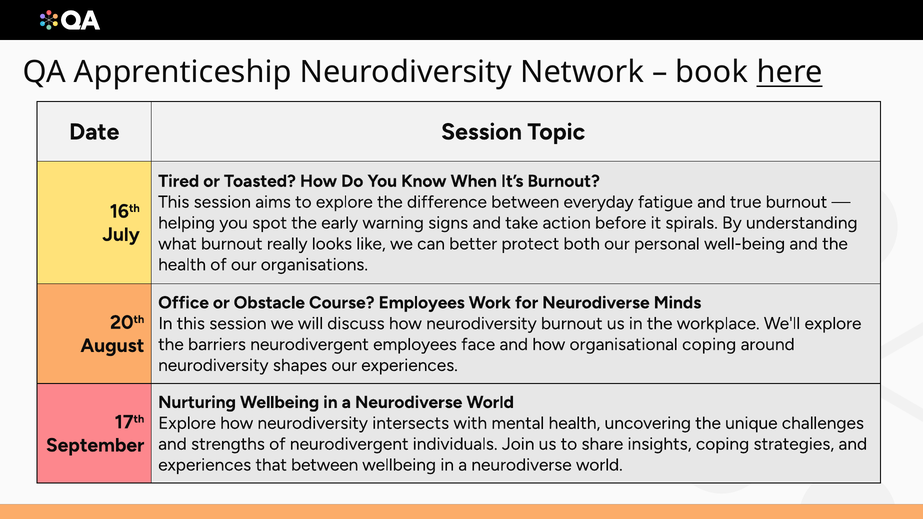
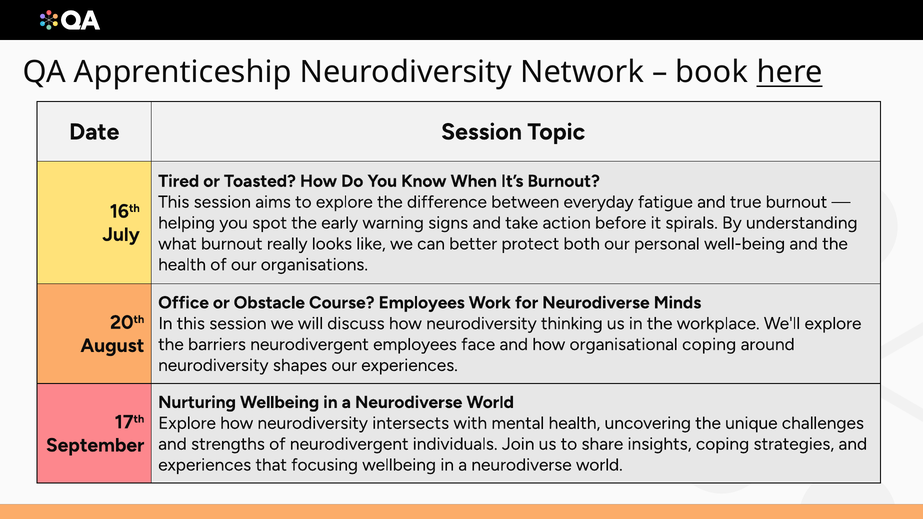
neurodiversity burnout: burnout -> thinking (572, 324)
that between: between -> focusing (325, 465)
